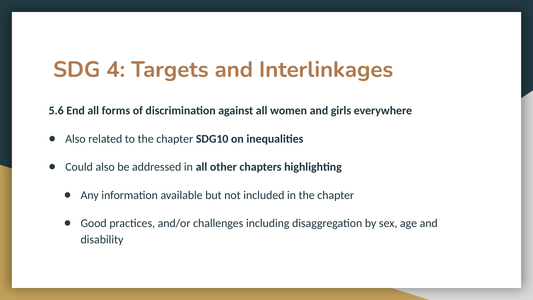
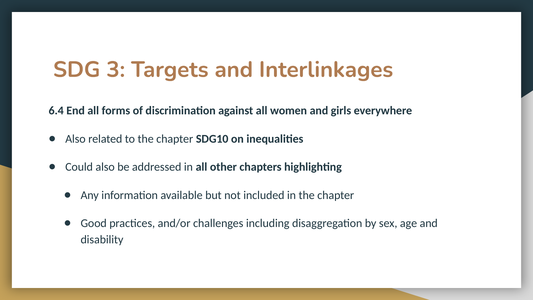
4: 4 -> 3 (116, 69)
5.6: 5.6 -> 6.4 (56, 111)
